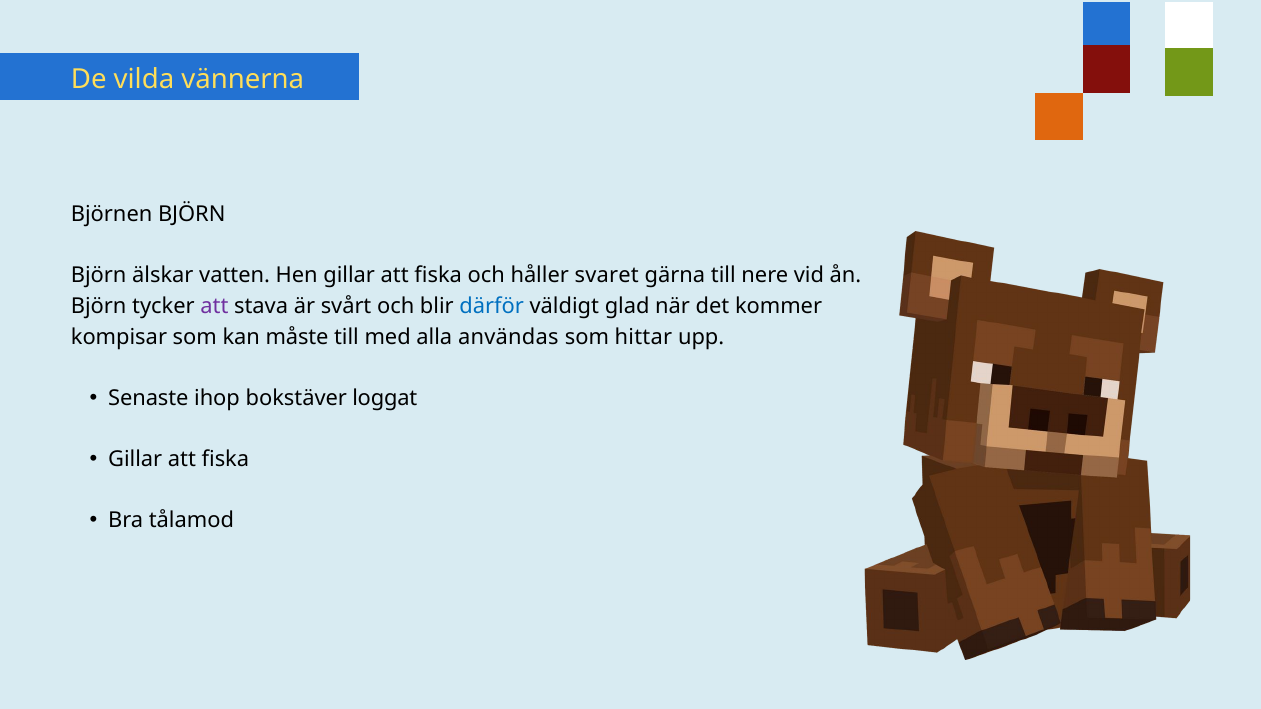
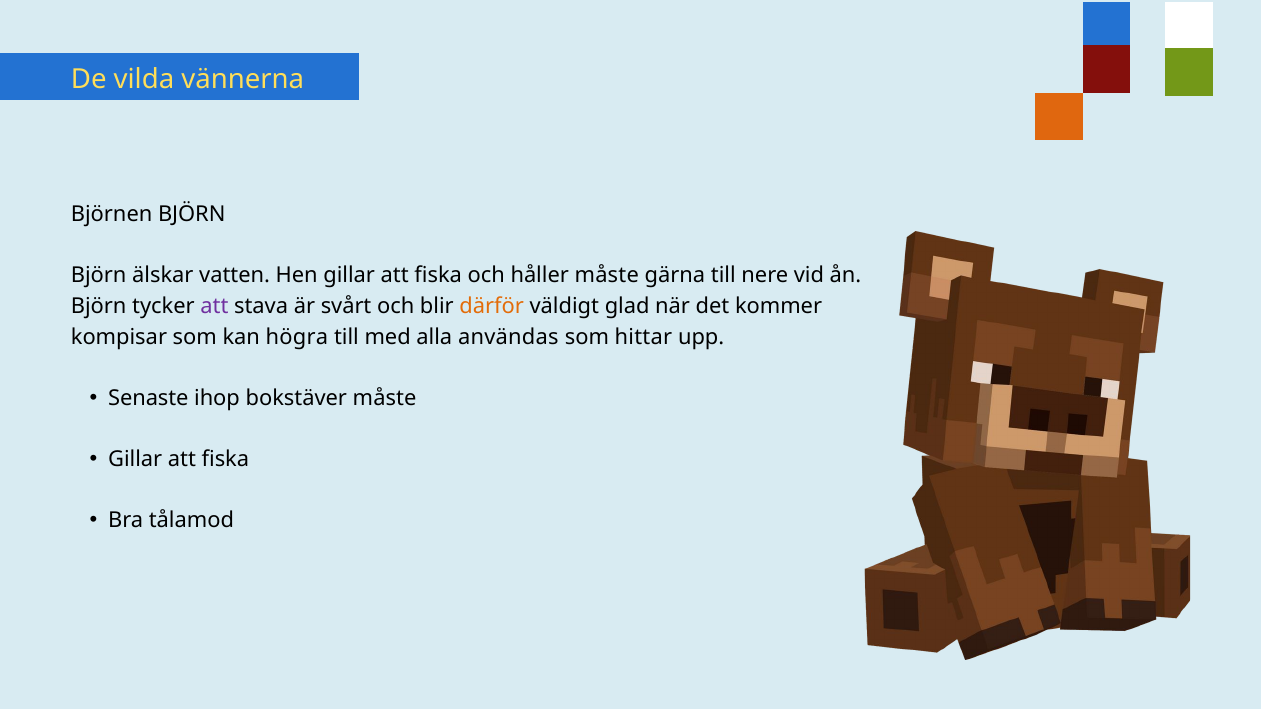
håller svaret: svaret -> måste (607, 276)
därför colour: blue -> orange (492, 306)
måste: måste -> högra (297, 337)
bokstäver loggat: loggat -> måste (385, 398)
